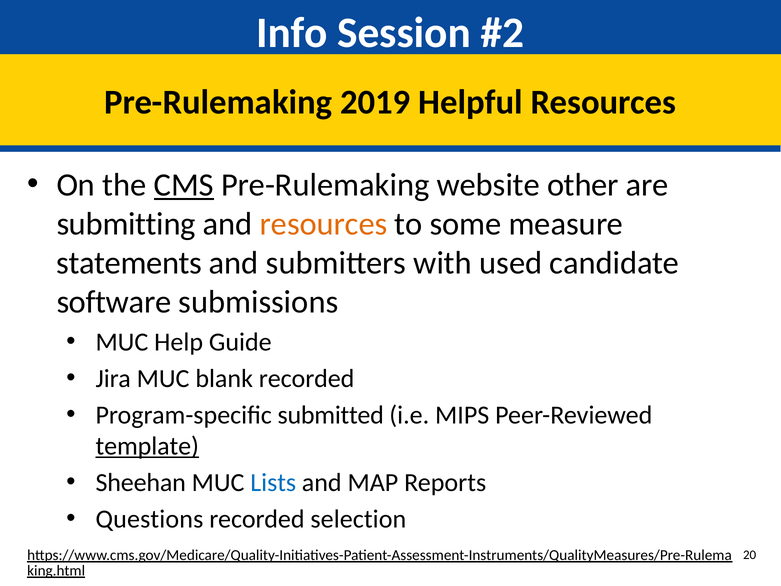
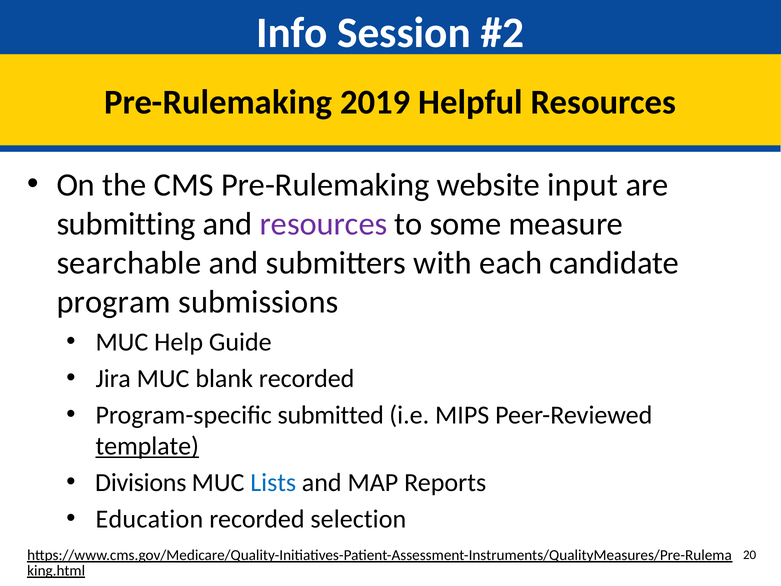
CMS underline: present -> none (184, 185)
other: other -> input (583, 185)
resources colour: orange -> purple (324, 224)
statements: statements -> searchable (129, 263)
used: used -> each (511, 263)
software: software -> program (114, 302)
Sheehan: Sheehan -> Divisions (141, 482)
Questions: Questions -> Education (149, 519)
